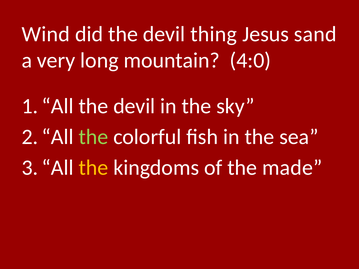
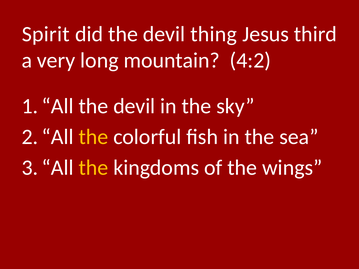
Wind: Wind -> Spirit (46, 34)
sand: sand -> third (315, 34)
4:0: 4:0 -> 4:2 (250, 60)
the colour: light green -> yellow (93, 137)
made: made -> wings (292, 168)
